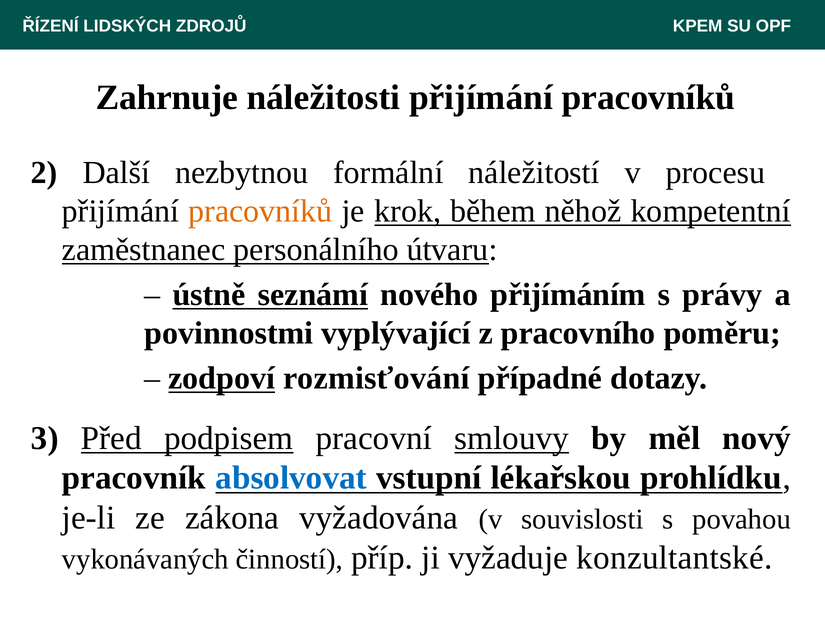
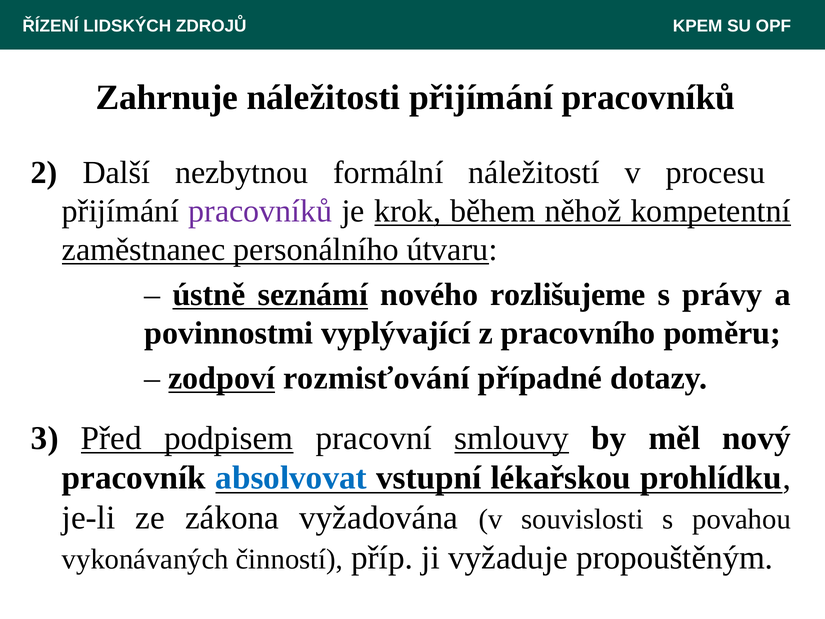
pracovníků colour: orange -> purple (260, 211)
přijímáním: přijímáním -> rozlišujeme (568, 295)
konzultantské: konzultantské -> propouštěným (675, 558)
